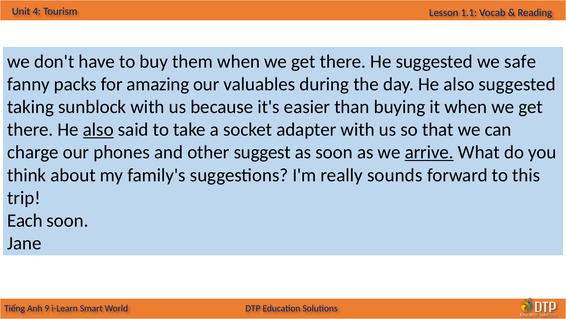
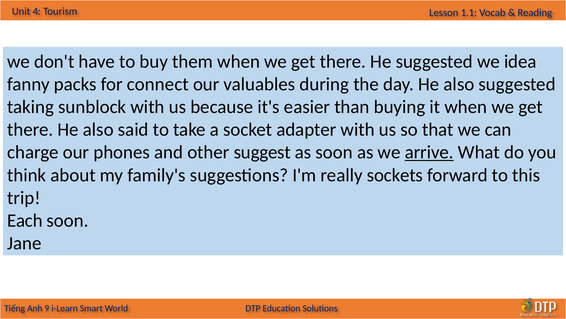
safe: safe -> idea (520, 62)
amazing: amazing -> connect (158, 84)
also underline: present -> none (98, 129)
sounds: sounds -> sockets (395, 175)
